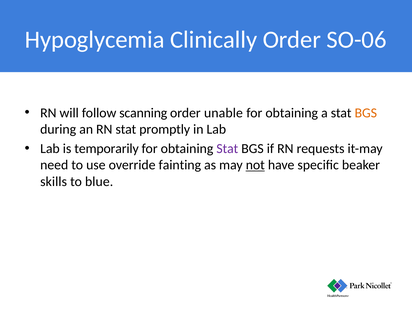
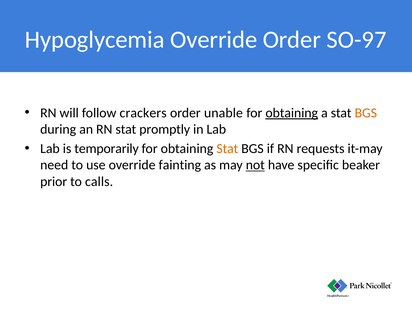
Hypoglycemia Clinically: Clinically -> Override (214, 40)
SO-06: SO-06 -> SO-97 (356, 40)
scanning: scanning -> crackers (143, 113)
obtaining underline: none -> present (292, 113)
Stat colour: purple -> orange (227, 149)
skills: skills -> prior (54, 182)
blue: blue -> calls (99, 182)
